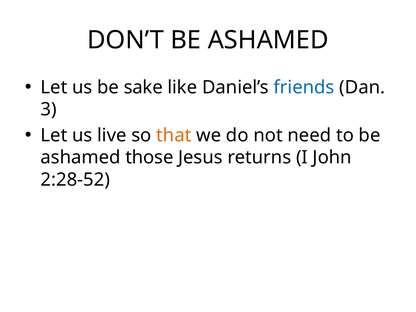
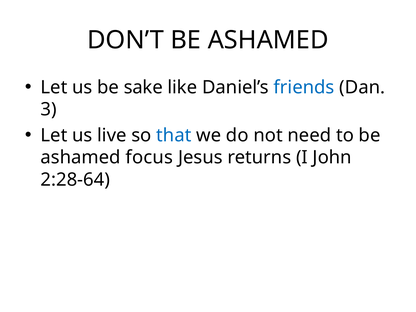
that colour: orange -> blue (174, 135)
those: those -> focus (149, 158)
2:28-52: 2:28-52 -> 2:28-64 (75, 180)
